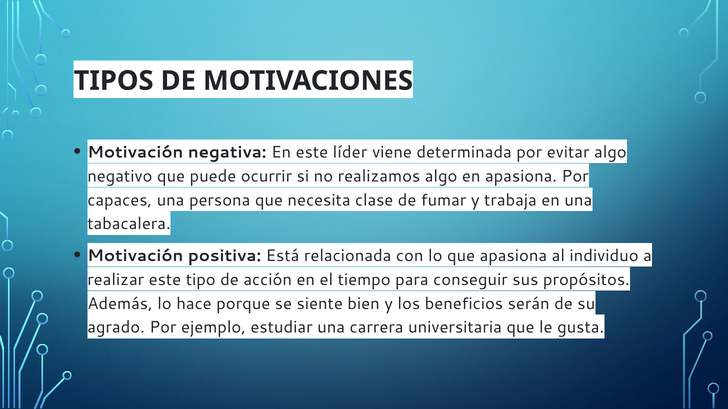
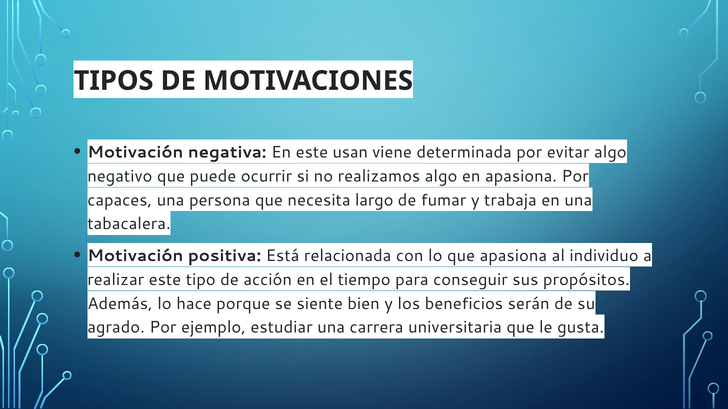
líder: líder -> usan (350, 152)
clase: clase -> largo (374, 200)
